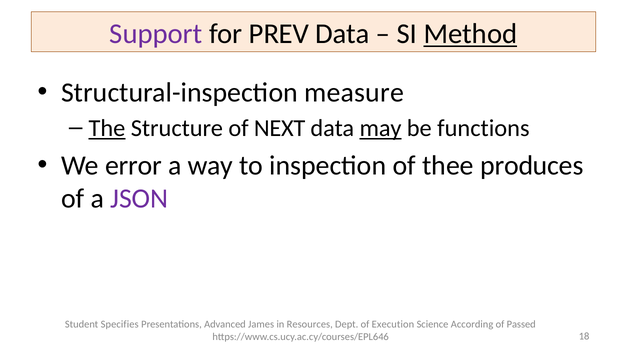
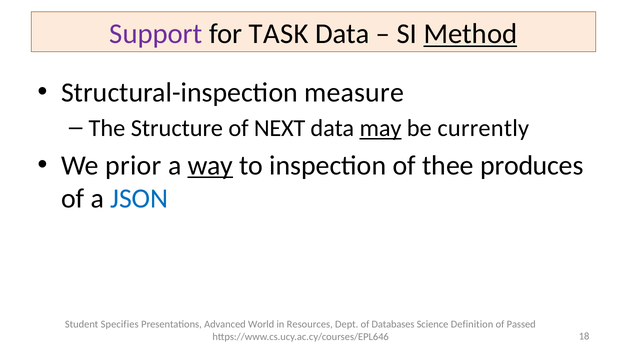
PREV: PREV -> TASK (279, 34)
The underline: present -> none (107, 128)
functions: functions -> currently (483, 128)
error: error -> prior (133, 166)
way underline: none -> present (210, 166)
JSON colour: purple -> blue (139, 199)
James: James -> World (261, 325)
Execution: Execution -> Databases (393, 325)
According: According -> Definition (472, 325)
